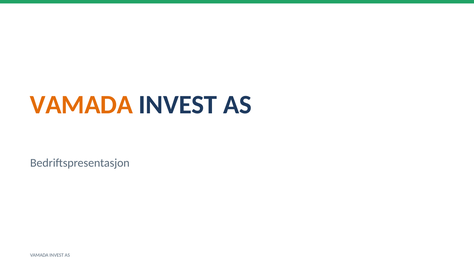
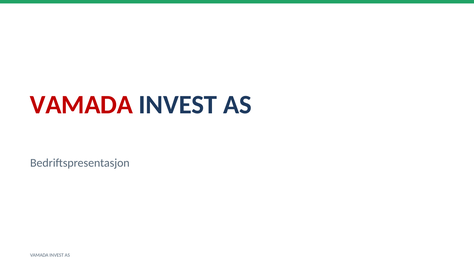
VAMADA colour: orange -> red (81, 105)
